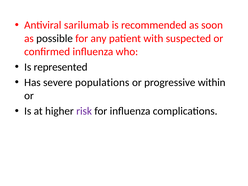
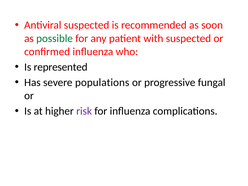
Antiviral sarilumab: sarilumab -> suspected (87, 25)
possible colour: black -> green (55, 38)
within: within -> fungal (212, 82)
